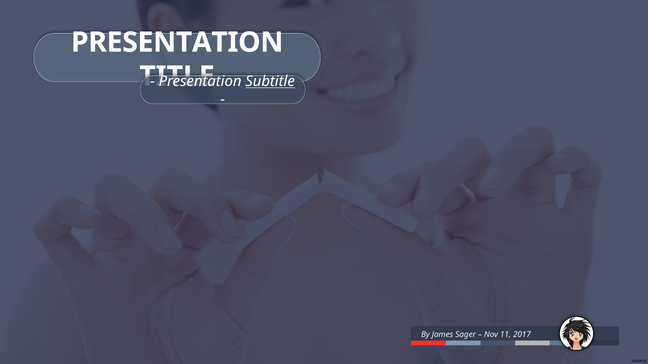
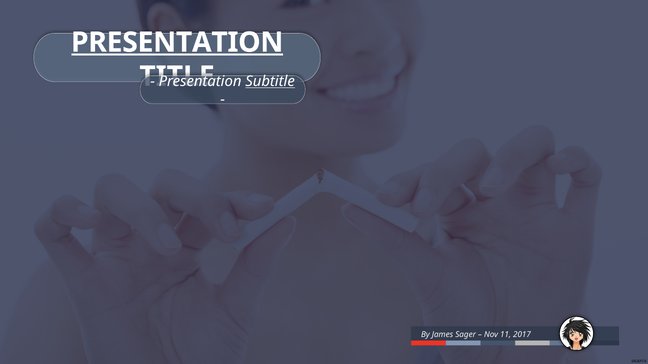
PRESENTATION underline: none -> present (177, 42)
